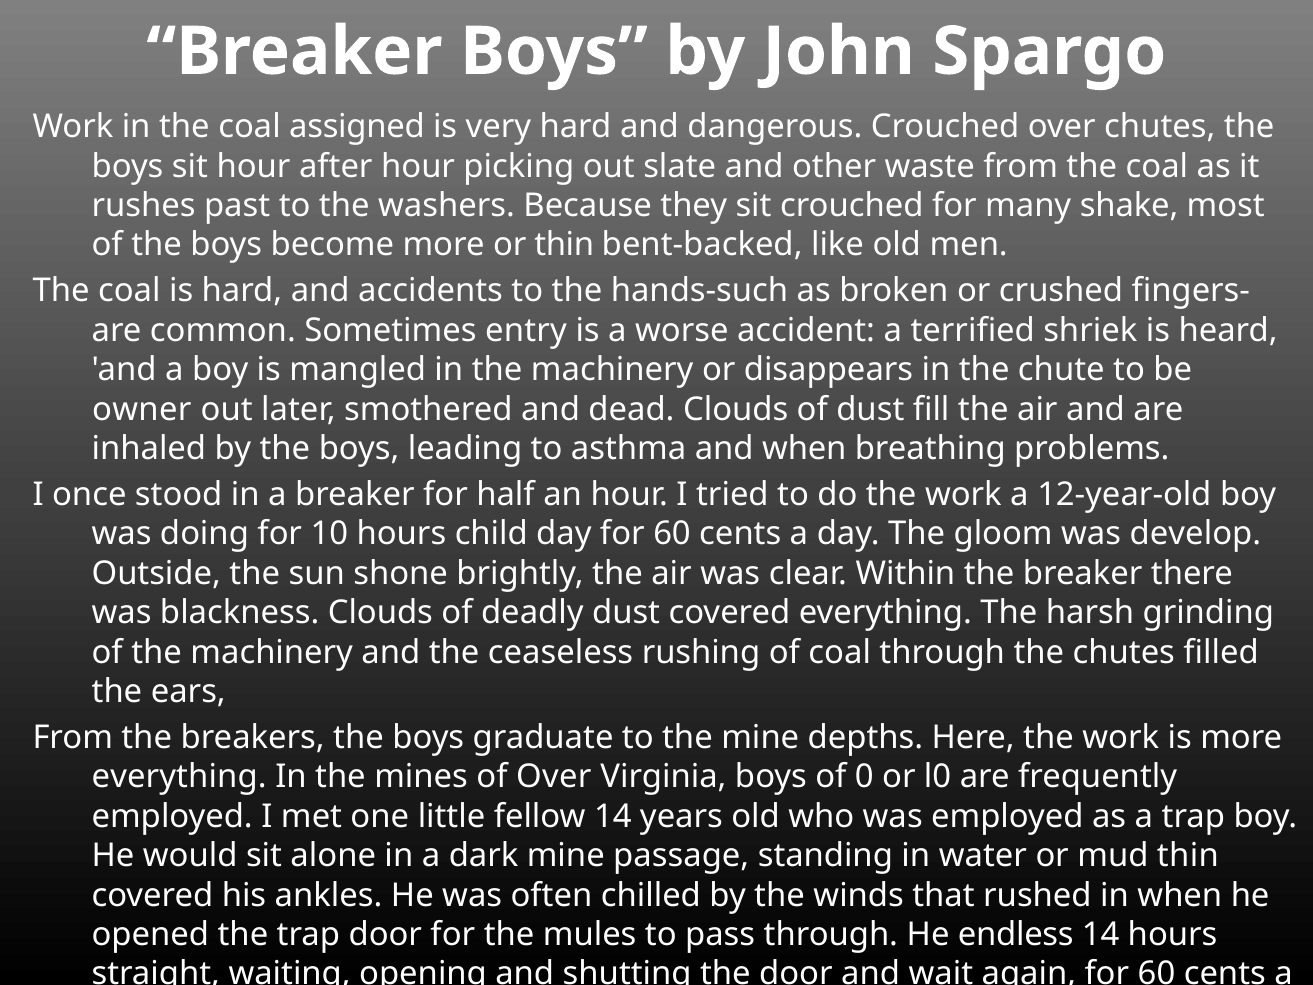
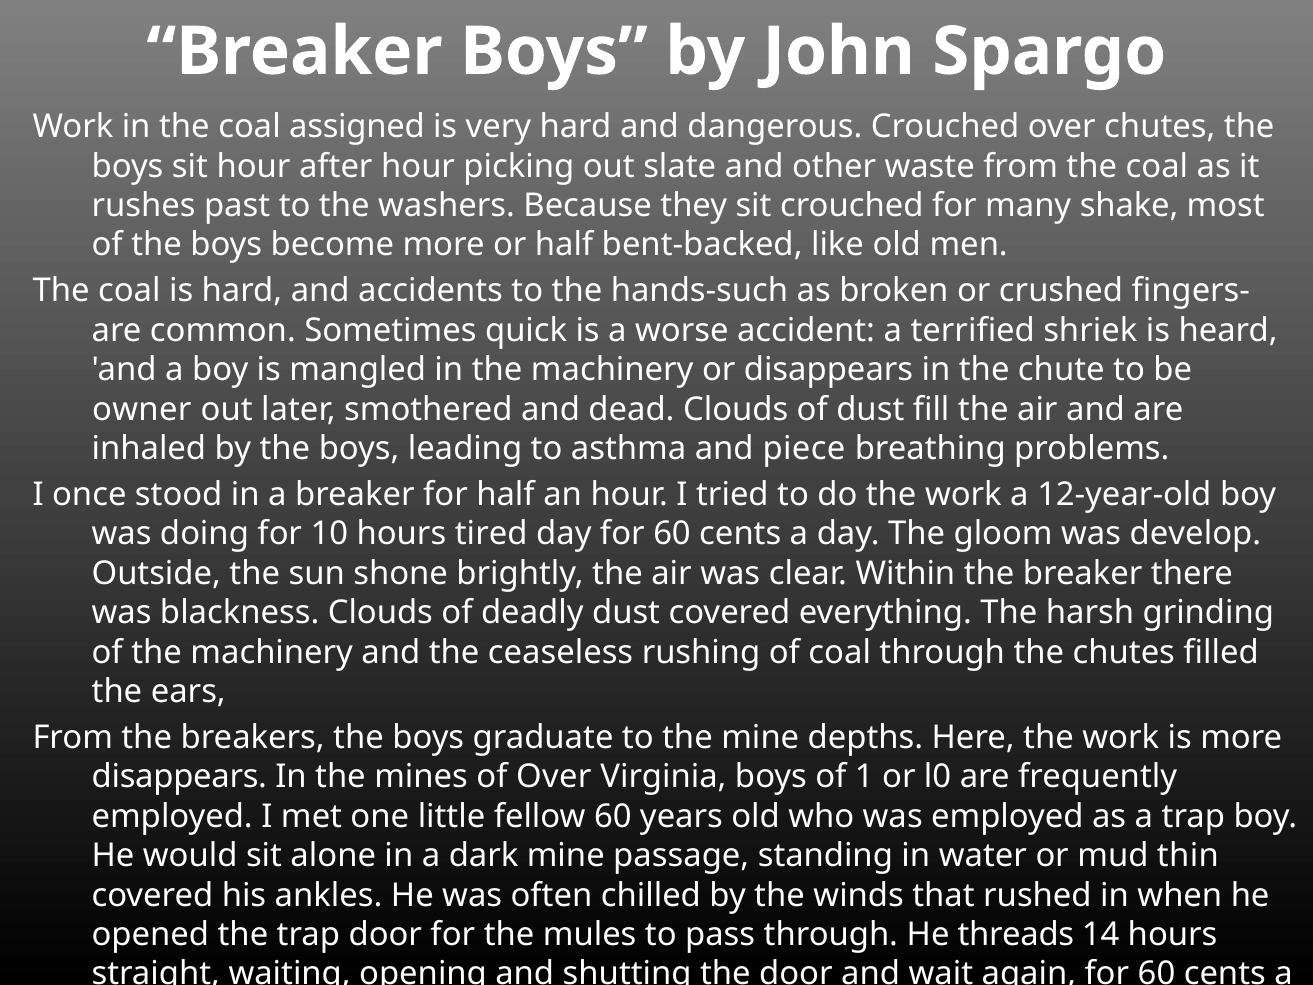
or thin: thin -> half (564, 245)
entry: entry -> quick (526, 330)
and when: when -> piece (804, 449)
child: child -> tired (491, 534)
everything: everything -> disappears (179, 777)
0: 0 -> 1 (864, 777)
fellow 14: 14 -> 60 (613, 816)
endless: endless -> threads (1016, 934)
